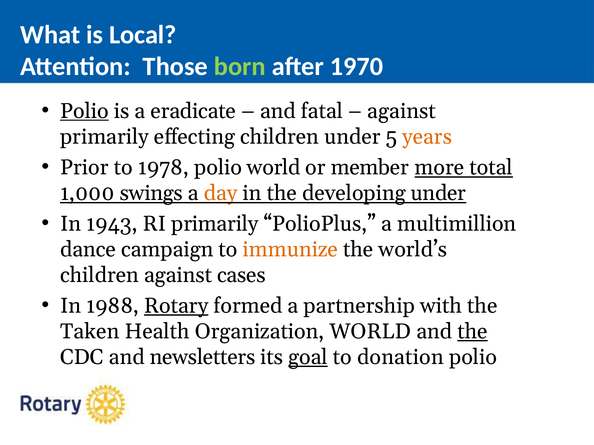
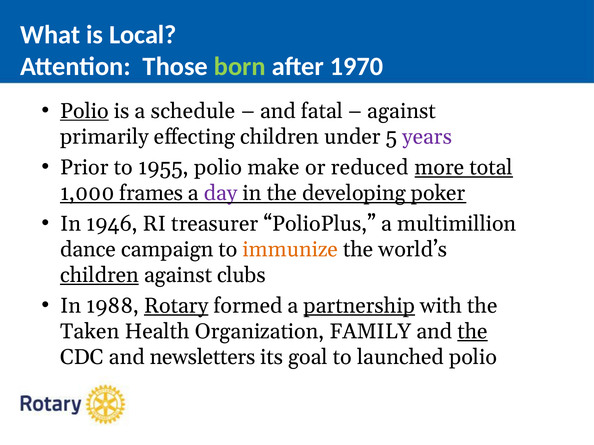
eradicate: eradicate -> schedule (193, 111)
years colour: orange -> purple (427, 137)
1978: 1978 -> 1955 (163, 167)
polio world: world -> make (273, 167)
member: member -> reduced (370, 167)
swings: swings -> frames (151, 193)
day colour: orange -> purple (221, 193)
developing under: under -> poker (438, 193)
1943: 1943 -> 1946 (112, 224)
RI primarily: primarily -> treasurer (215, 224)
children underline: none -> present (99, 275)
cases: cases -> clubs (241, 275)
partnership underline: none -> present (359, 306)
Organization WORLD: WORLD -> FAMILY (370, 332)
goal underline: present -> none (308, 357)
donation: donation -> launched (401, 357)
